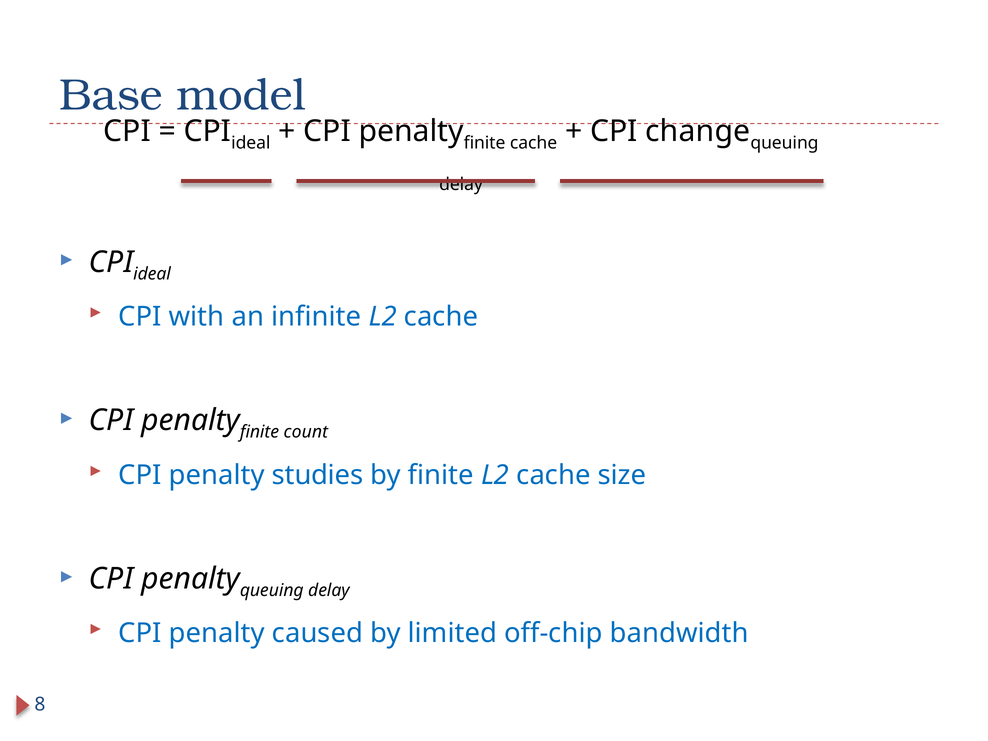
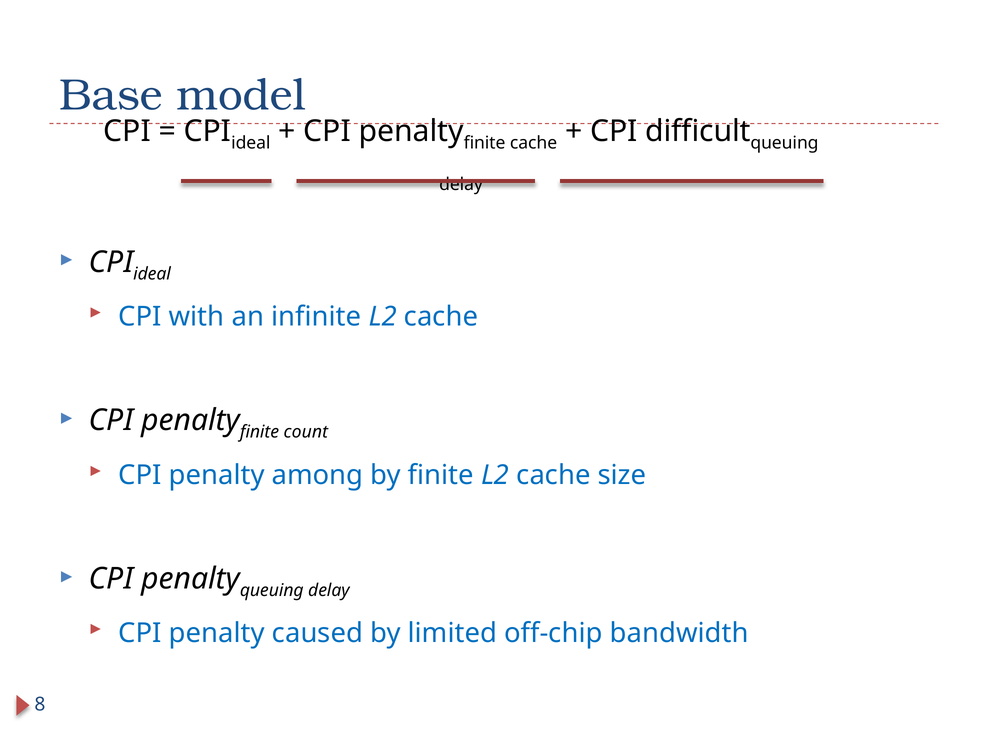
change: change -> difficult (698, 131)
studies: studies -> among (317, 475)
